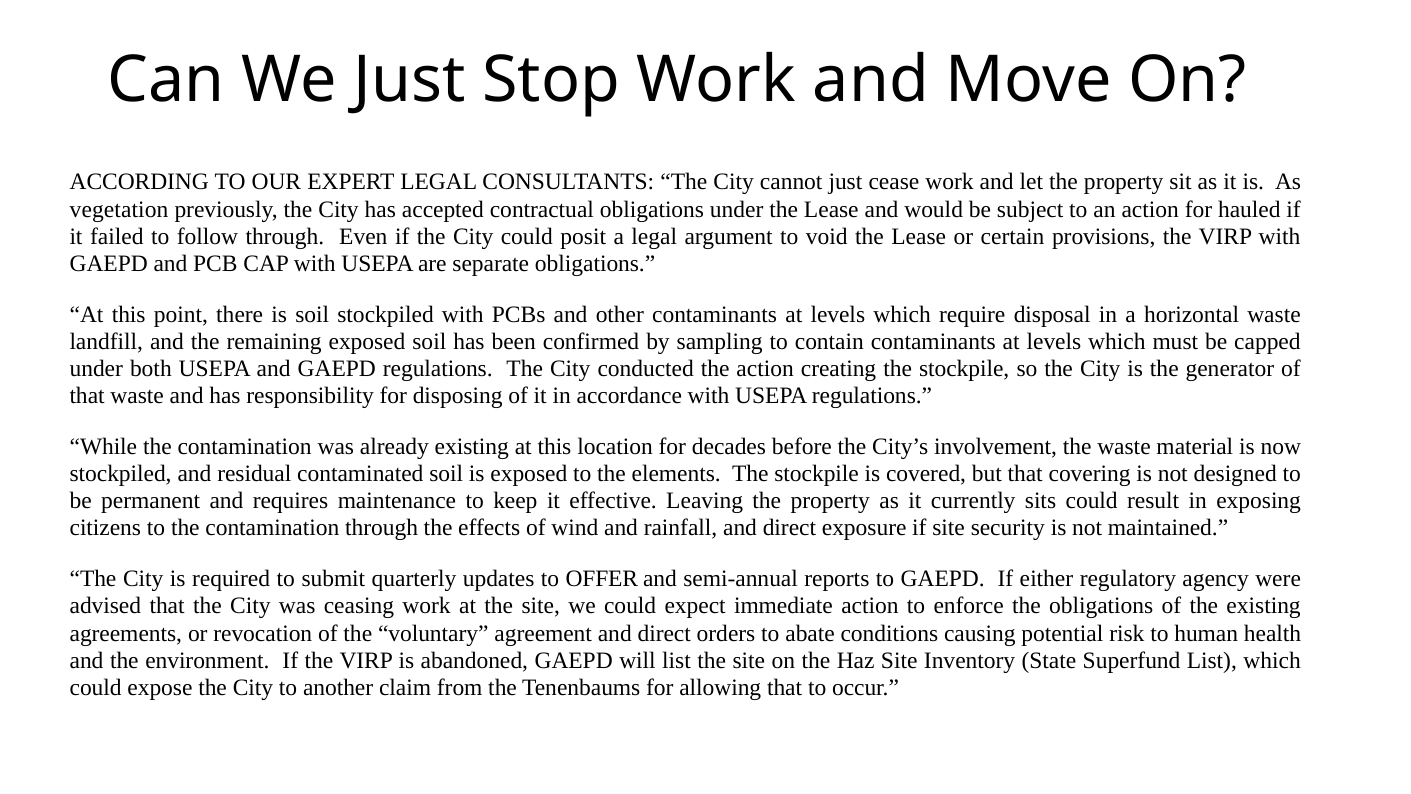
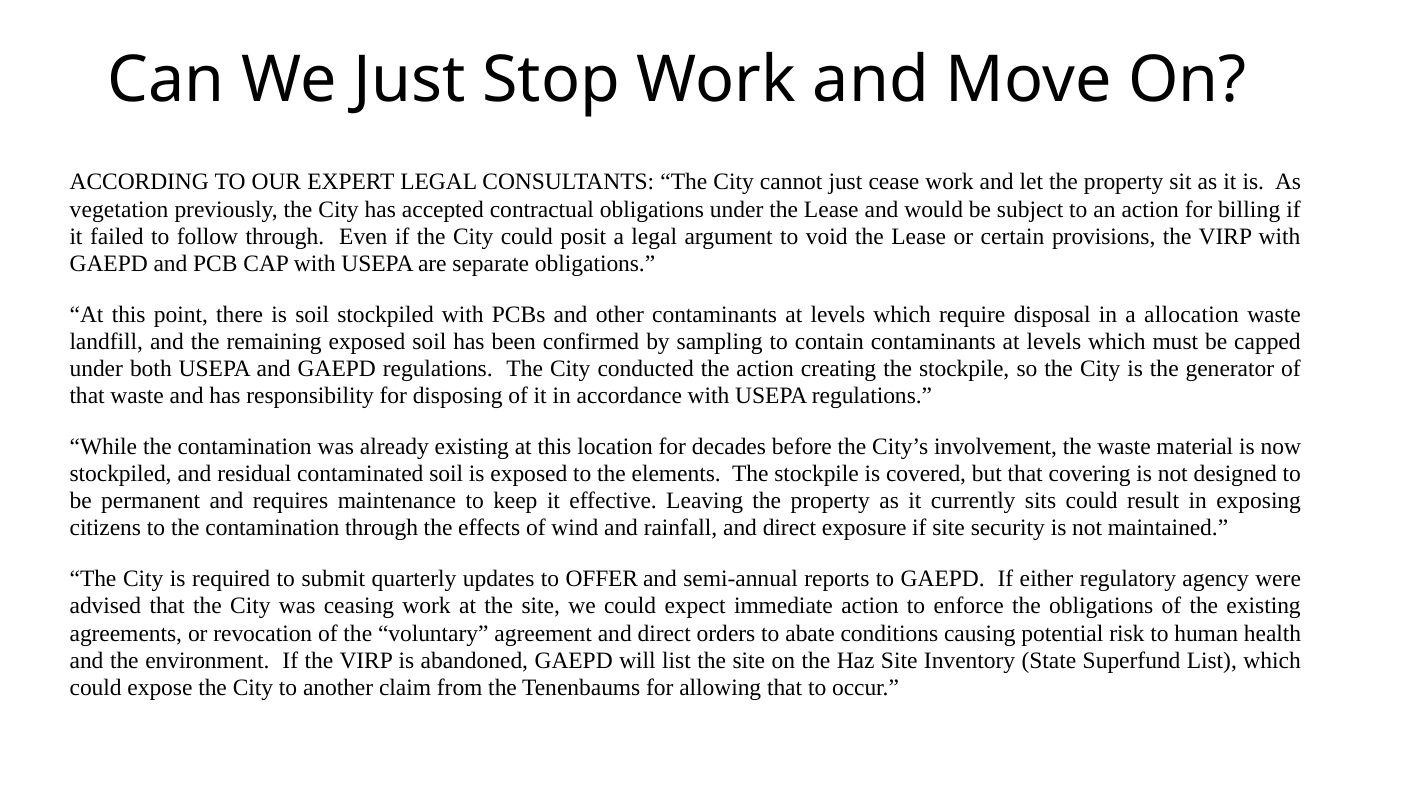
hauled: hauled -> billing (1249, 209)
horizontal: horizontal -> allocation (1191, 314)
